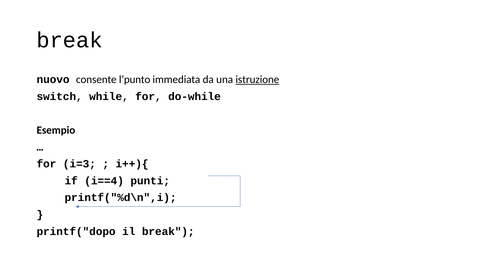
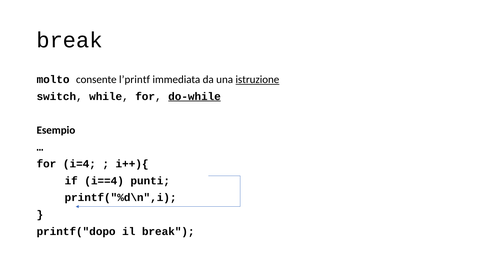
nuovo: nuovo -> molto (53, 80)
l’punto: l’punto -> l’printf (135, 80)
do-while underline: none -> present (195, 96)
i=3: i=3 -> i=4 (79, 164)
